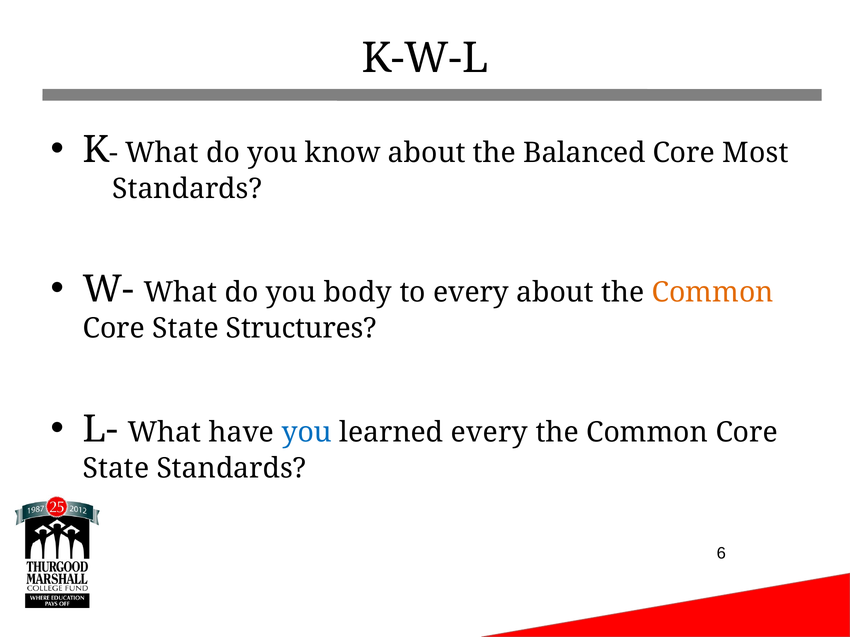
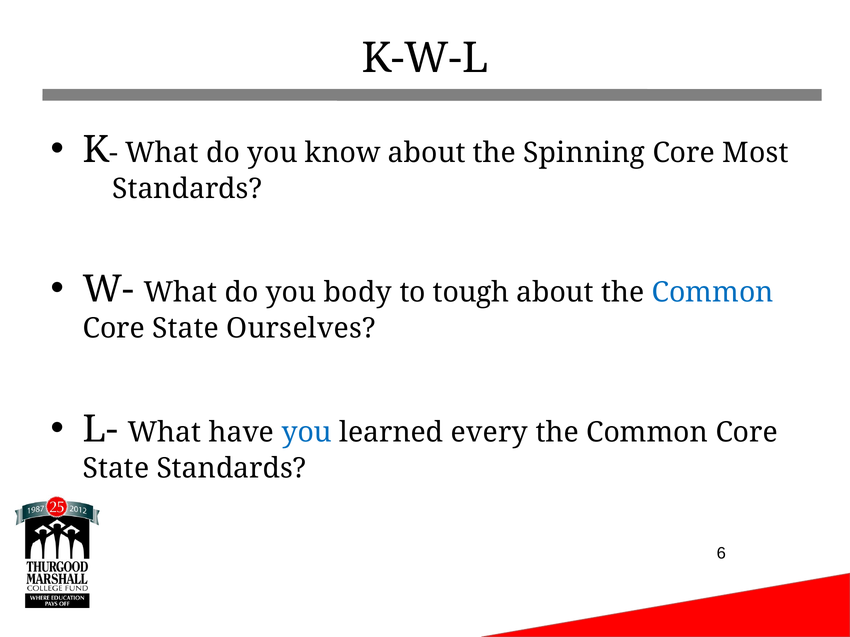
Balanced: Balanced -> Spinning (584, 153)
to every: every -> tough (471, 293)
Common colour: orange -> blue (713, 293)
Structures: Structures -> Ourselves (301, 329)
